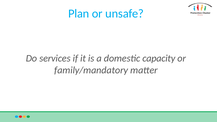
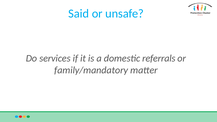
Plan: Plan -> Said (79, 14)
capacity: capacity -> referrals (159, 58)
